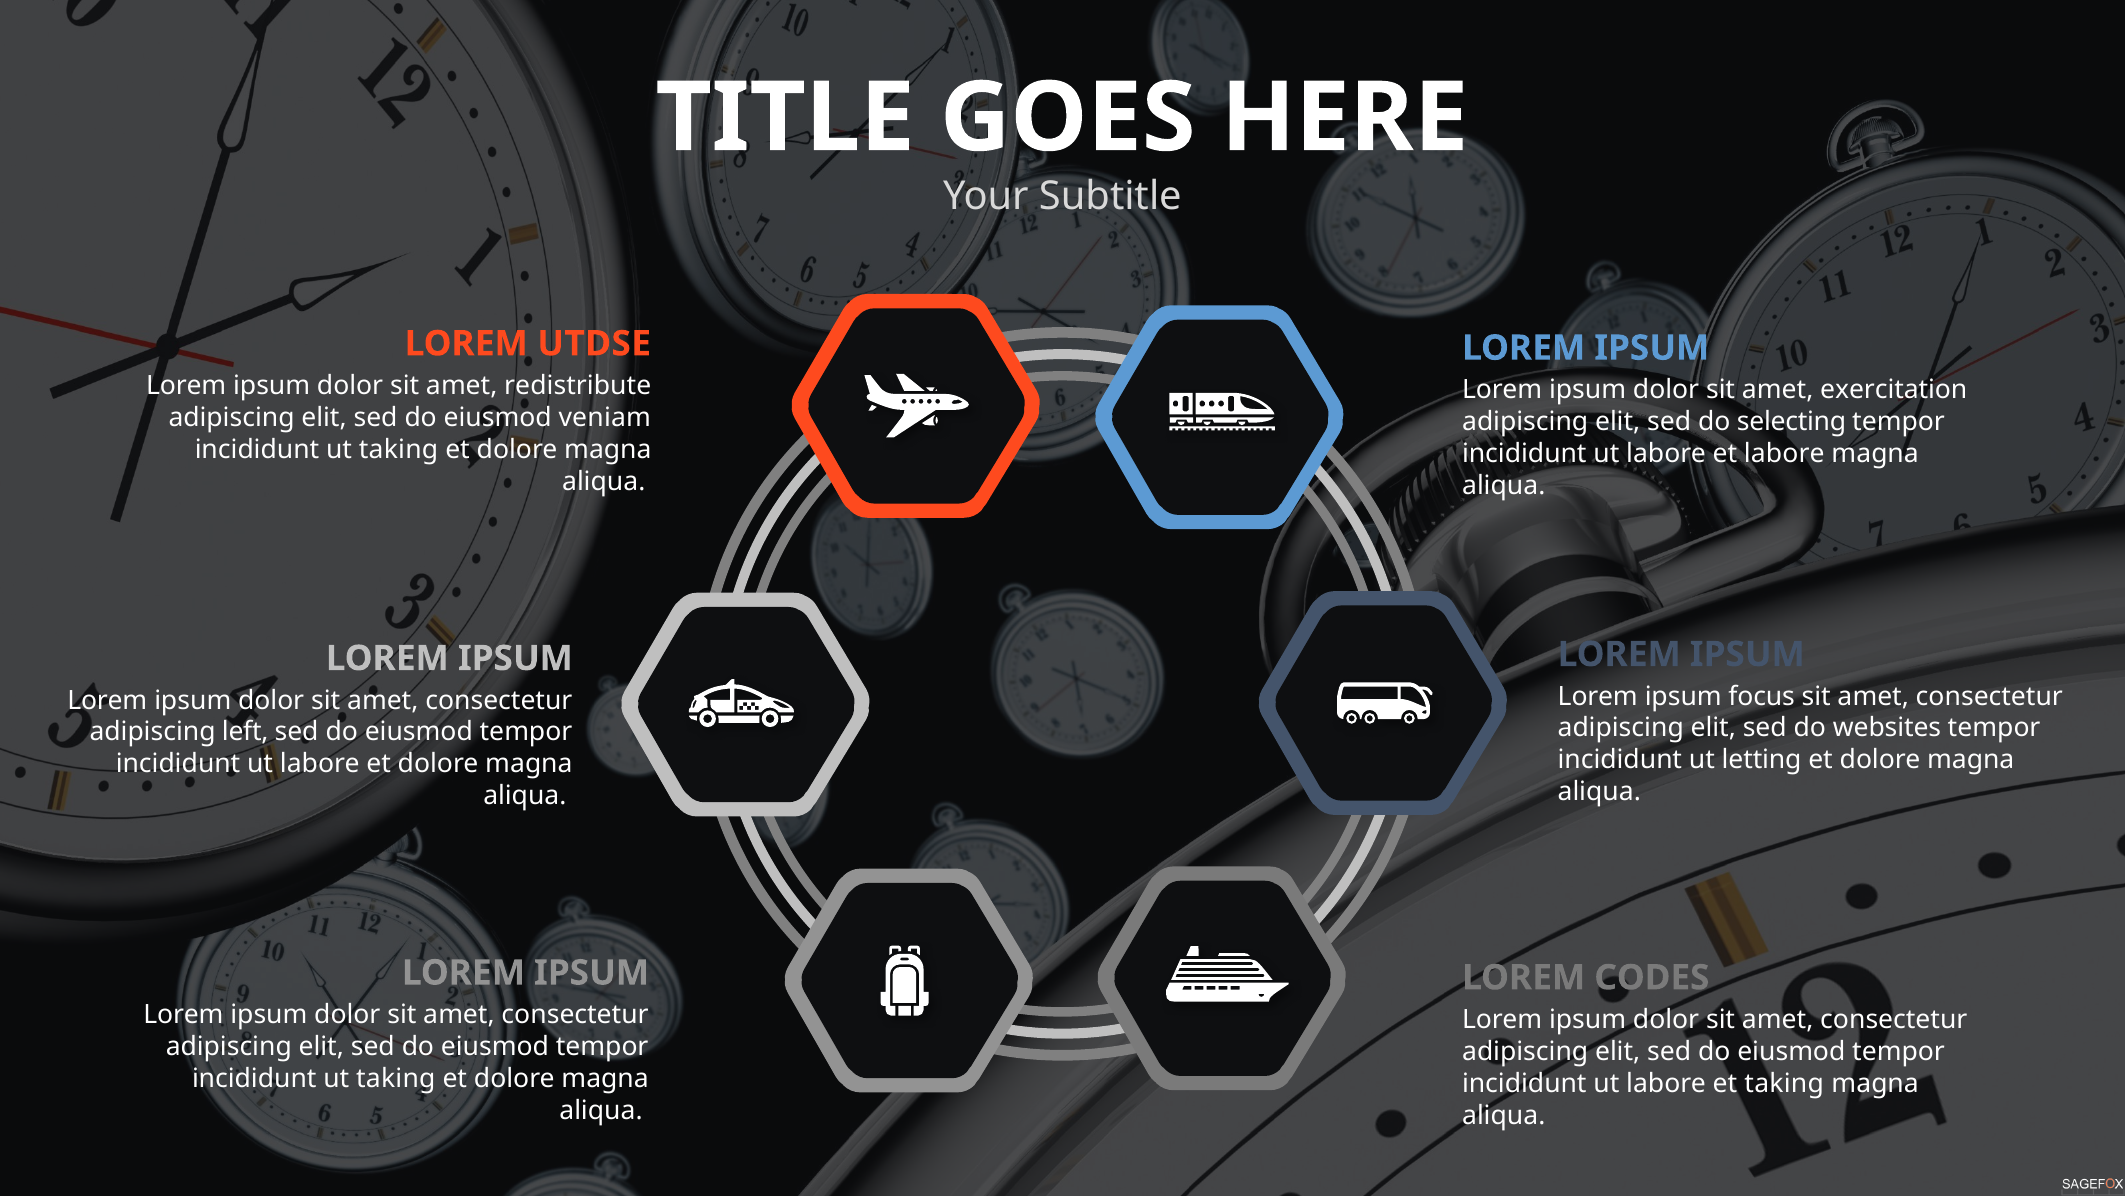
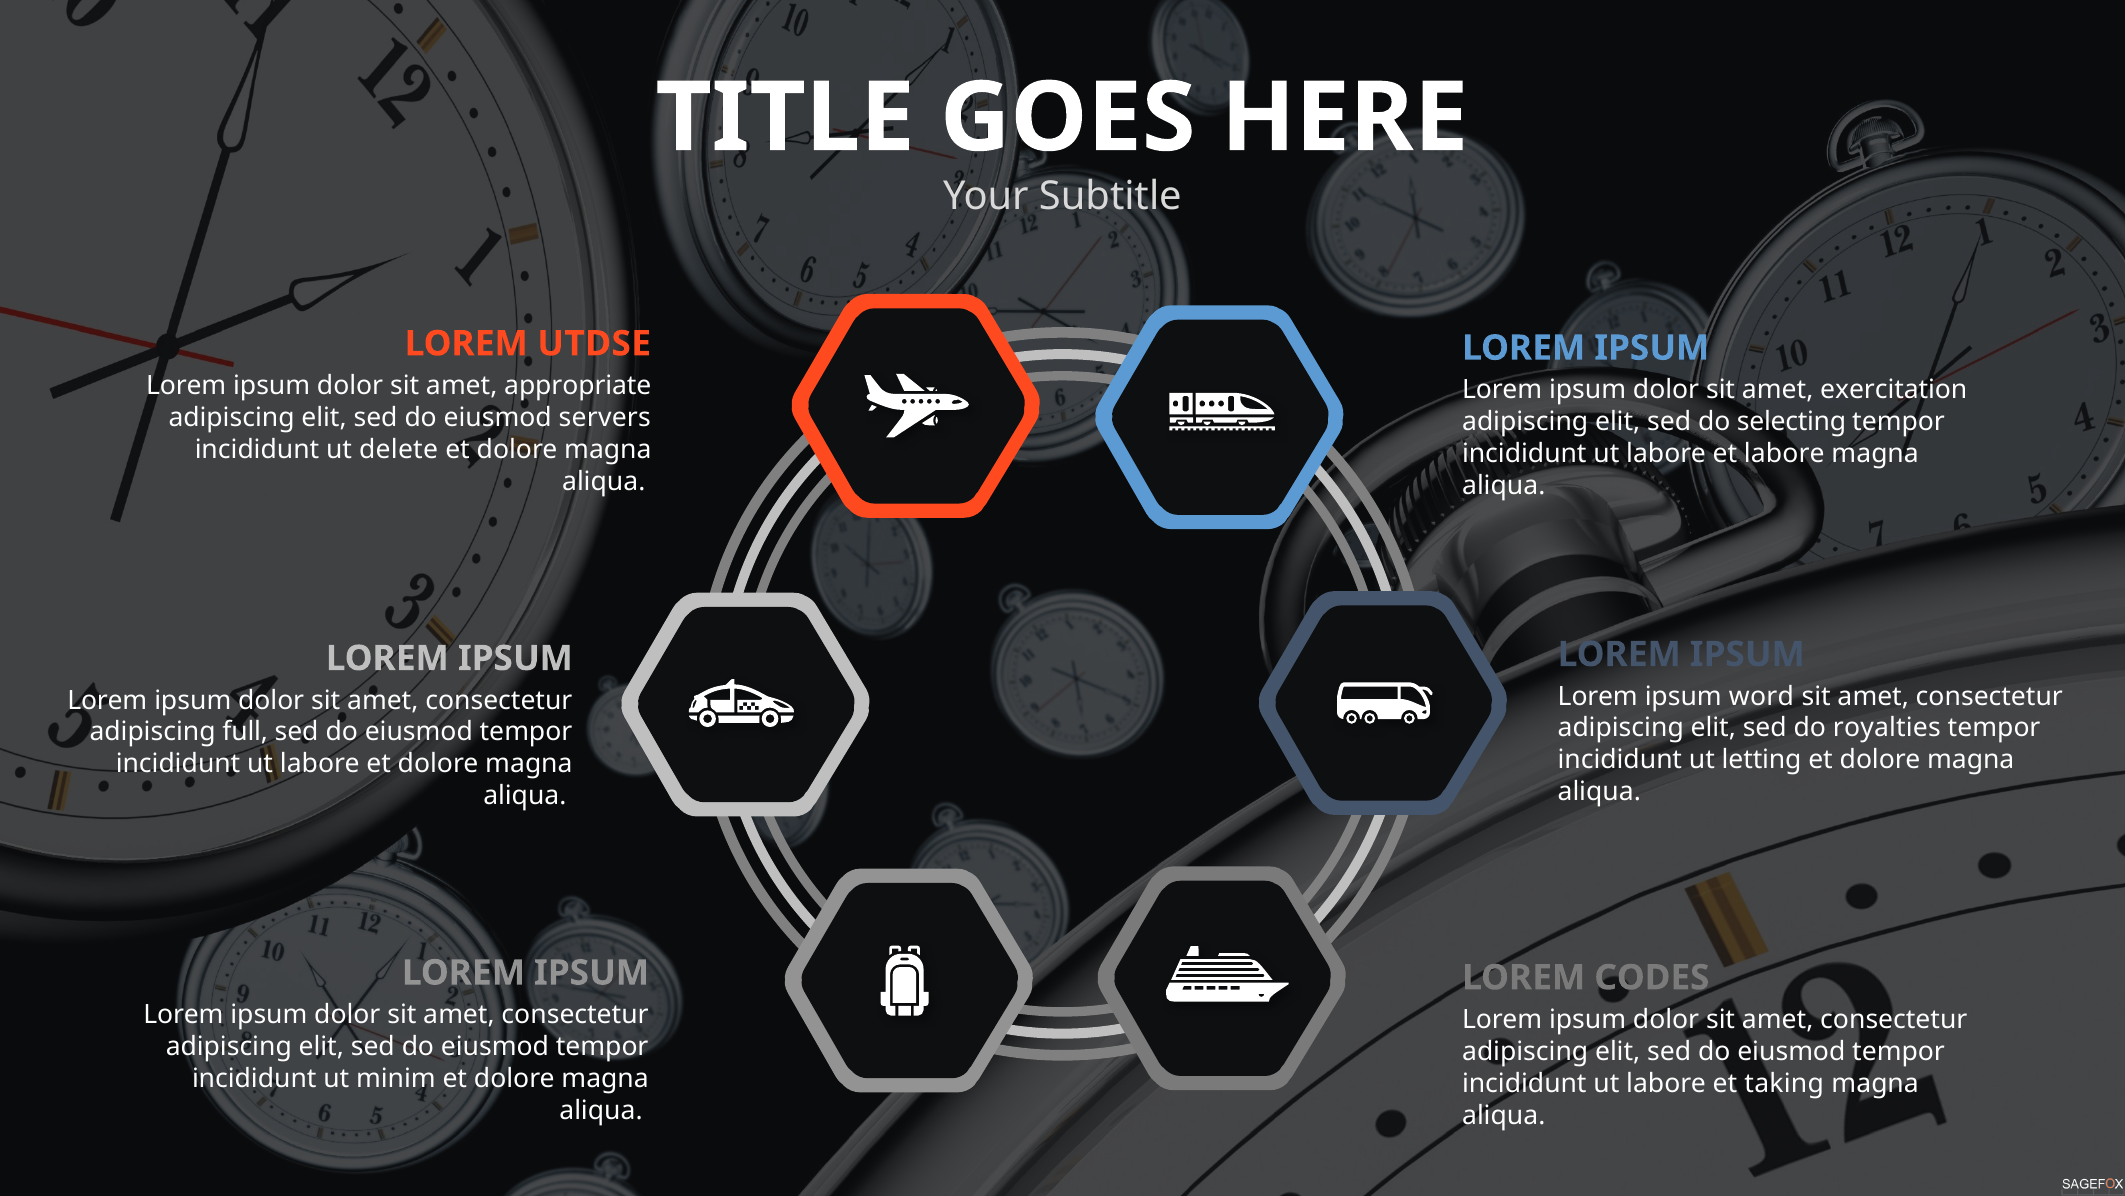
redistribute: redistribute -> appropriate (578, 385)
veniam: veniam -> servers (605, 417)
taking: taking -> delete (399, 449)
focus: focus -> word (1761, 696)
websites: websites -> royalties (1887, 728)
left: left -> full (245, 732)
taking: taking -> minim (396, 1078)
